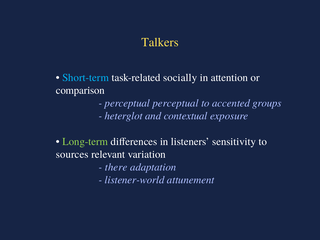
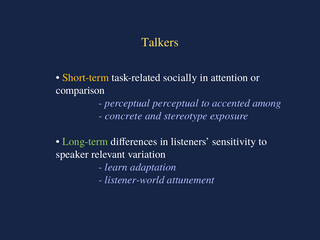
Short-term colour: light blue -> yellow (86, 78)
groups: groups -> among (267, 103)
heterglot: heterglot -> concrete (124, 116)
contextual: contextual -> stereotype (186, 116)
sources: sources -> speaker (72, 154)
there: there -> learn (116, 167)
